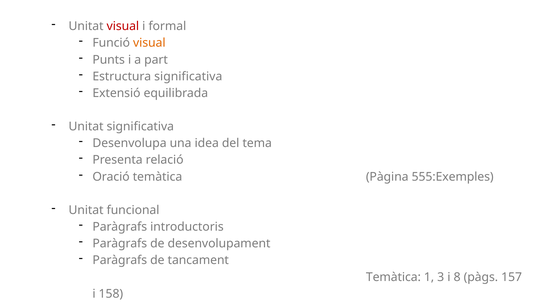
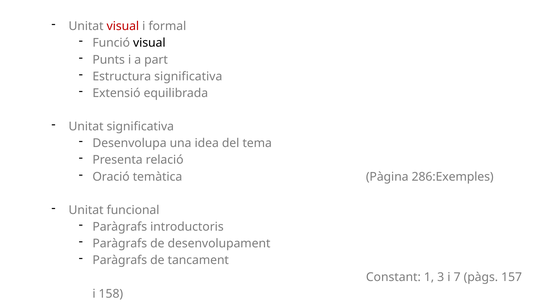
visual colour: orange -> black (149, 43)
555:Exemples: 555:Exemples -> 286:Exemples (453, 177)
Temàtica: Temàtica -> Constant (393, 278)
8: 8 -> 7 (457, 278)
